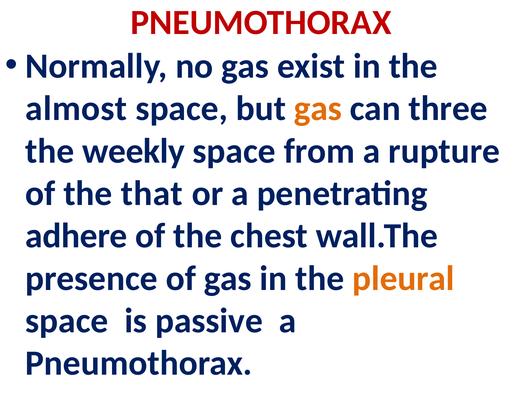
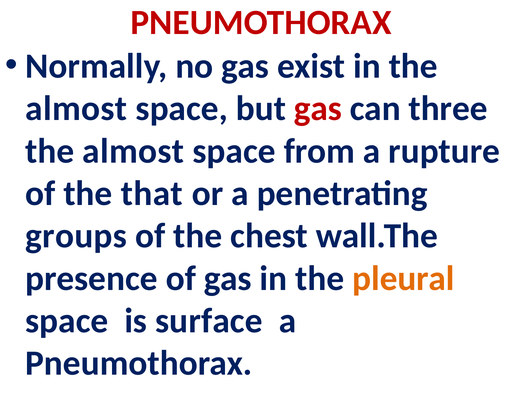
gas colour: orange -> red (318, 109)
weekly: weekly -> almost (133, 151)
adhere: adhere -> groups (76, 236)
passive: passive -> surface (209, 321)
